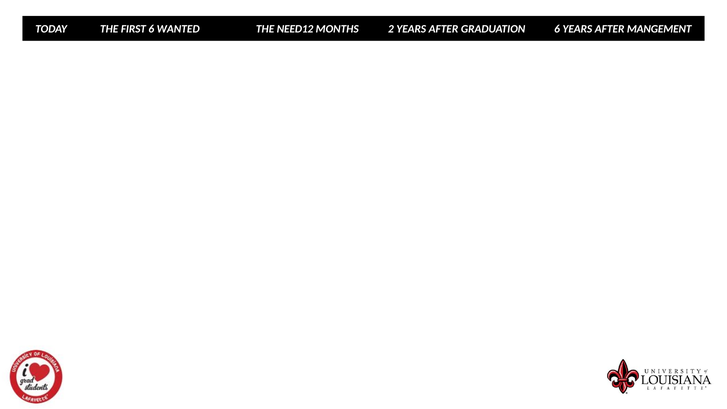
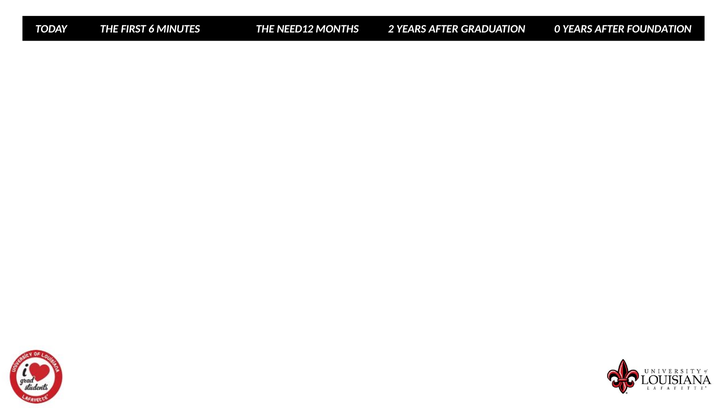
WANTED: WANTED -> MINUTES (178, 29)
GRADUATION 6: 6 -> 0 (557, 29)
MANGEMENT: MANGEMENT -> FOUNDATION (659, 29)
